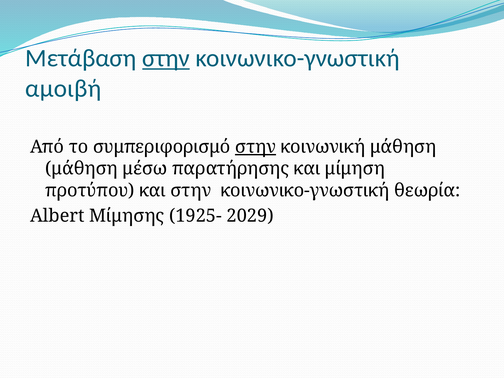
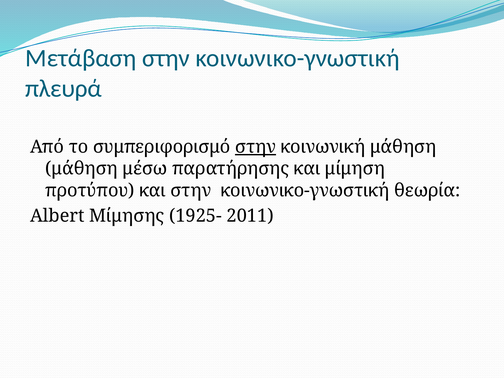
στην underline: present -> none (166, 58)
αμοιβή: αμοιβή -> πλευρά (64, 88)
2029: 2029 -> 2011 (250, 216)
